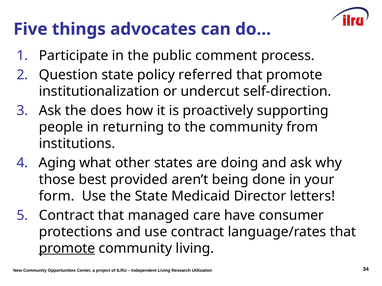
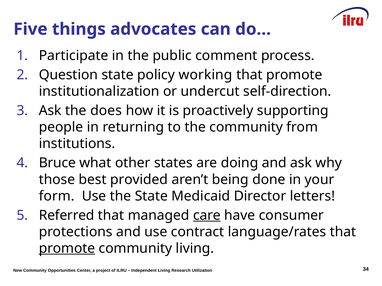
referred: referred -> working (206, 75)
Aging: Aging -> Bruce (57, 163)
Contract: Contract -> Referred (67, 216)
care underline: none -> present (207, 216)
